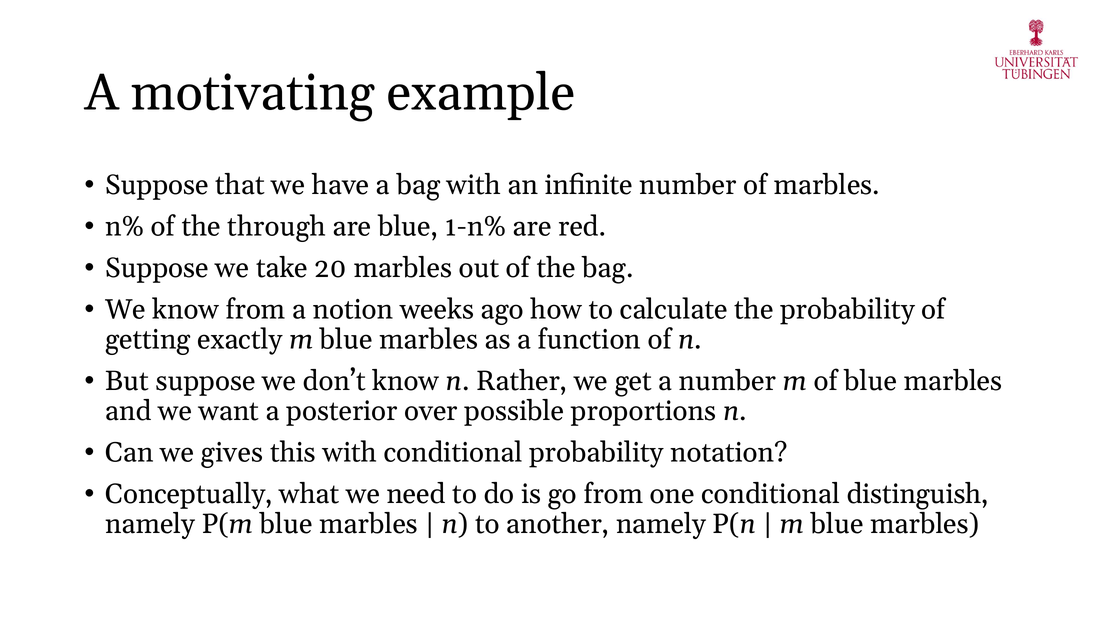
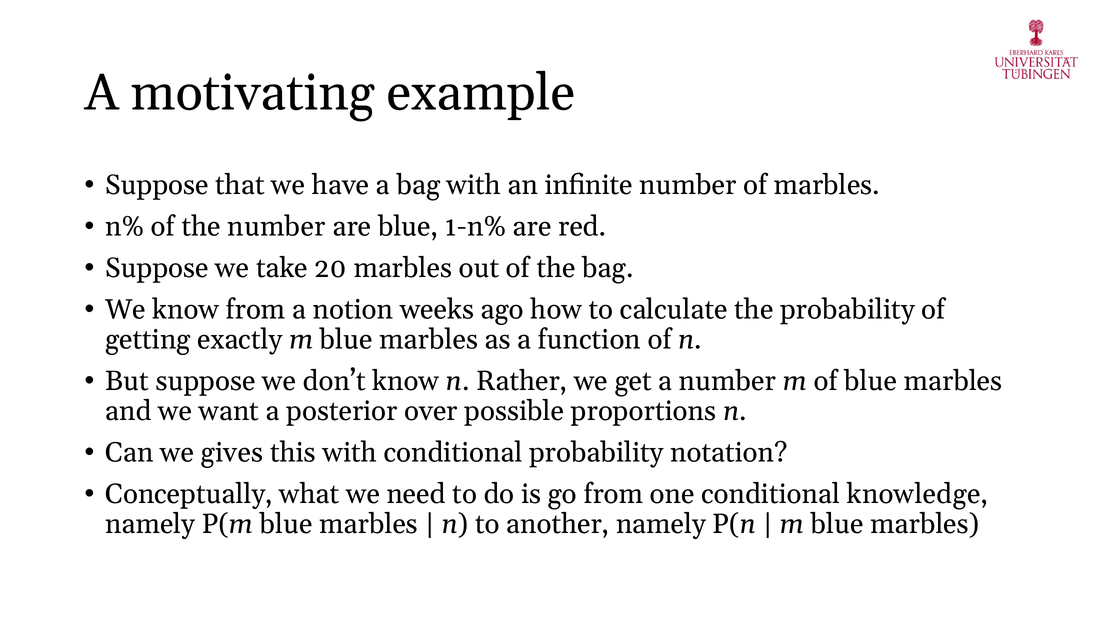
the through: through -> number (277, 227)
distinguish: distinguish -> knowledge (918, 494)
